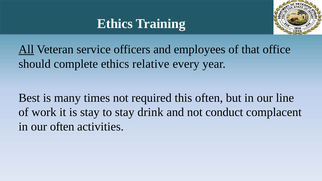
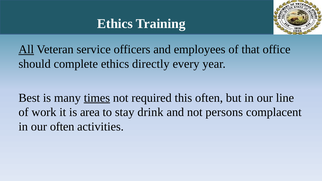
relative: relative -> directly (151, 64)
times underline: none -> present (97, 98)
is stay: stay -> area (90, 112)
conduct: conduct -> persons (224, 112)
